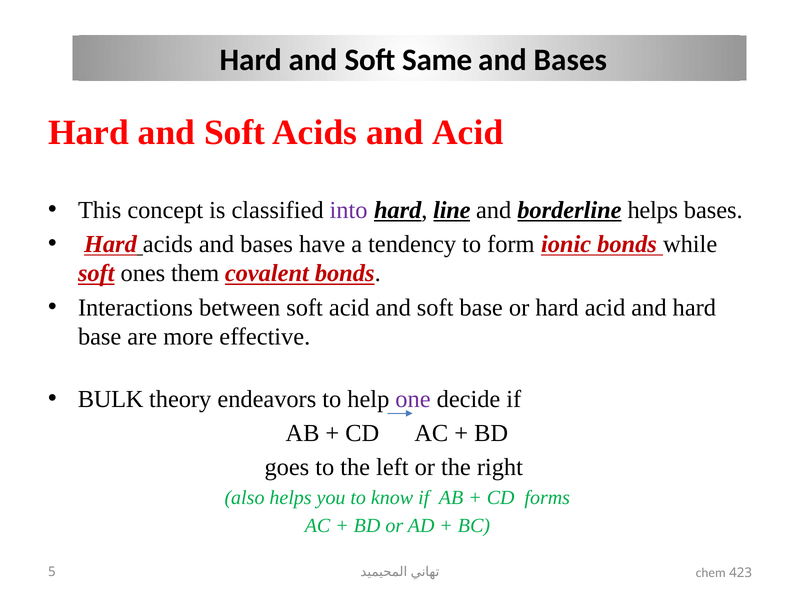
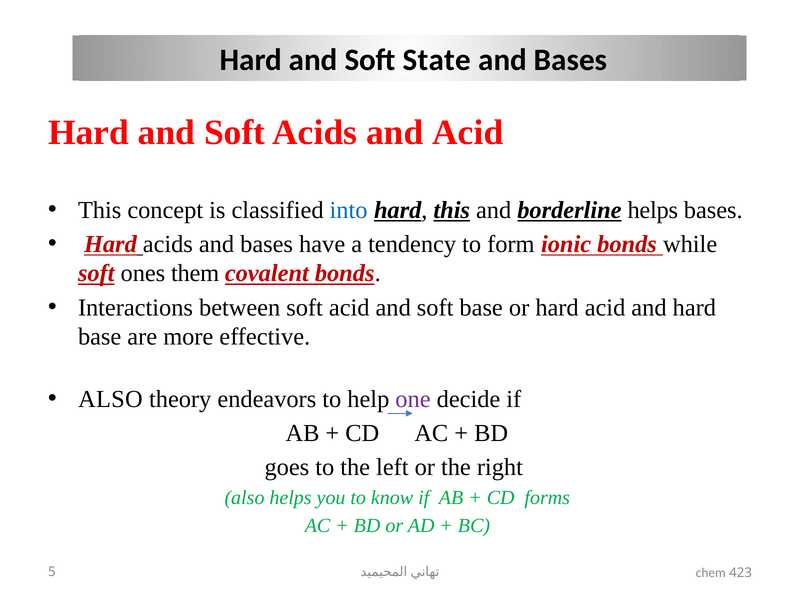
Same: Same -> State (437, 60)
into colour: purple -> blue (349, 210)
hard line: line -> this (452, 210)
BULK: BULK -> ALSO (110, 399)
